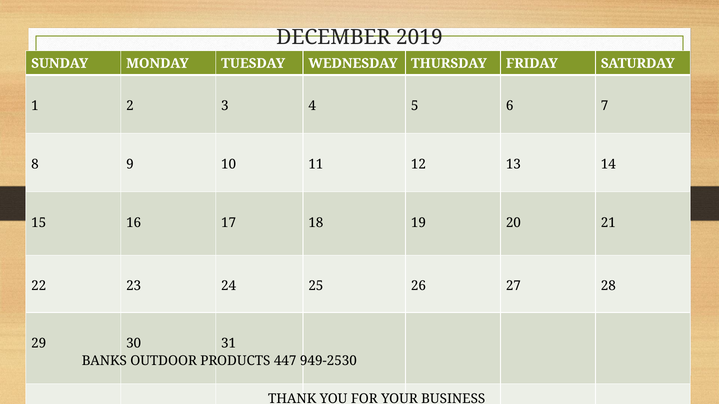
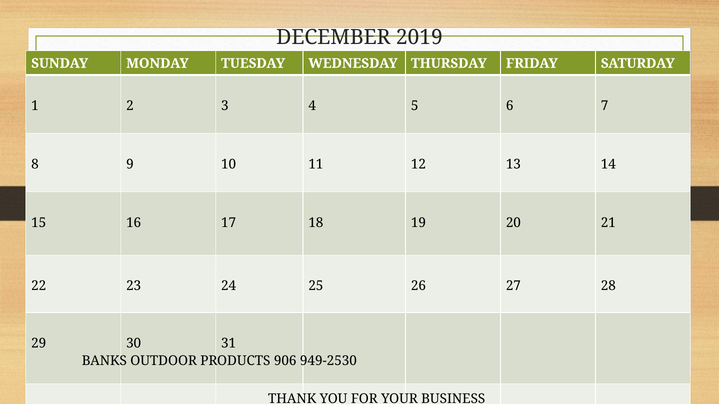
447: 447 -> 906 (285, 361)
